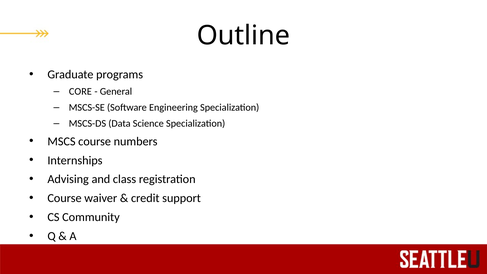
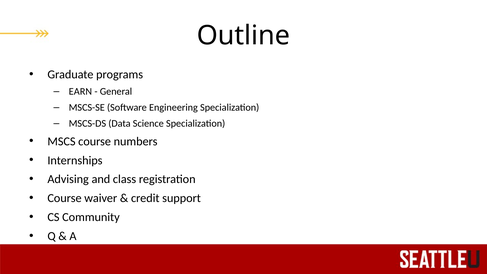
CORE: CORE -> EARN (80, 92)
